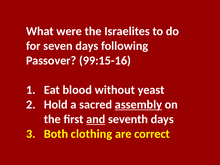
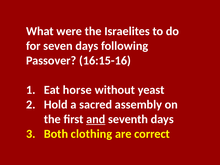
99:15-16: 99:15-16 -> 16:15-16 (105, 61)
blood: blood -> horse (77, 90)
assembly underline: present -> none (138, 105)
